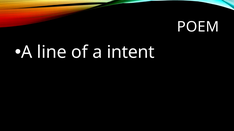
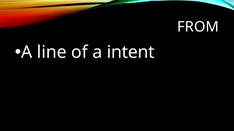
POEM: POEM -> FROM (198, 27)
